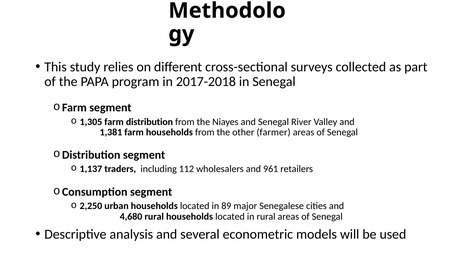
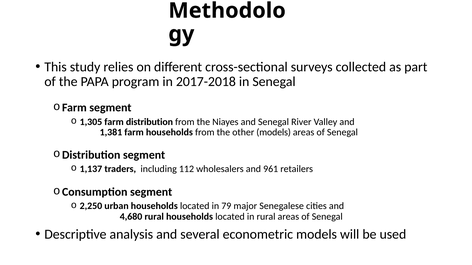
other farmer: farmer -> models (274, 133)
89: 89 -> 79 (226, 206)
